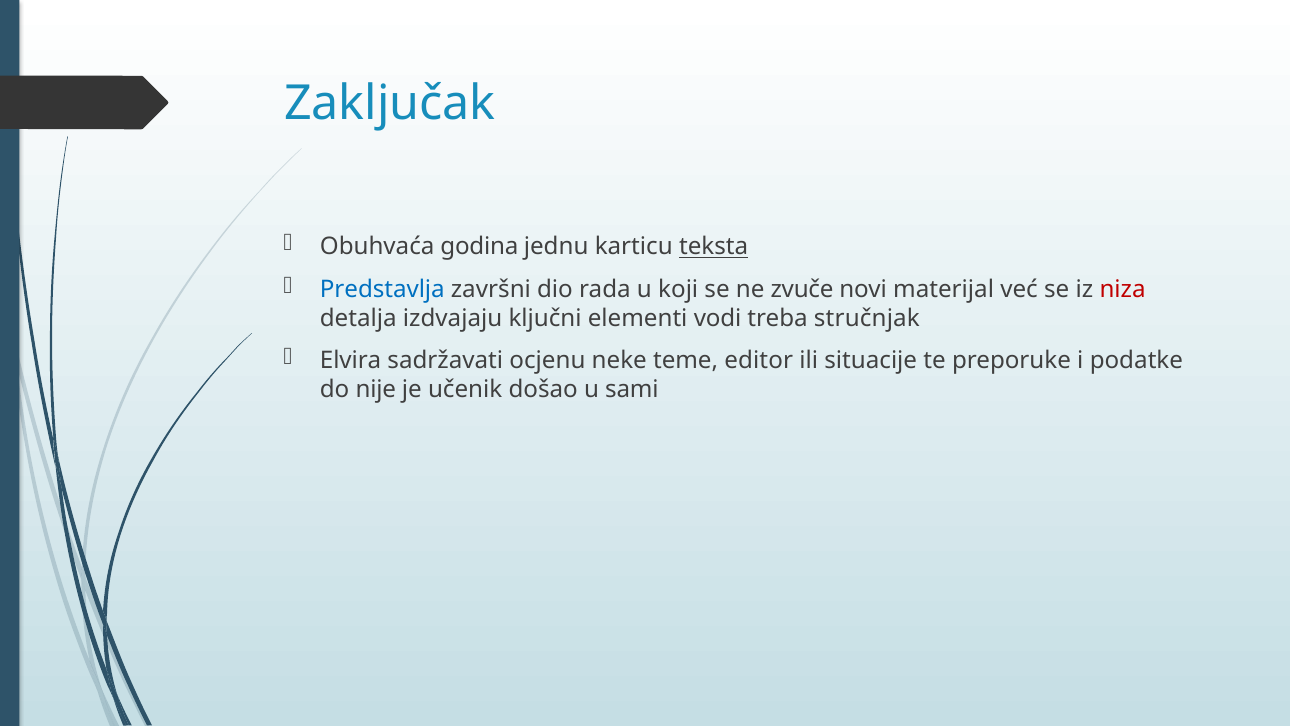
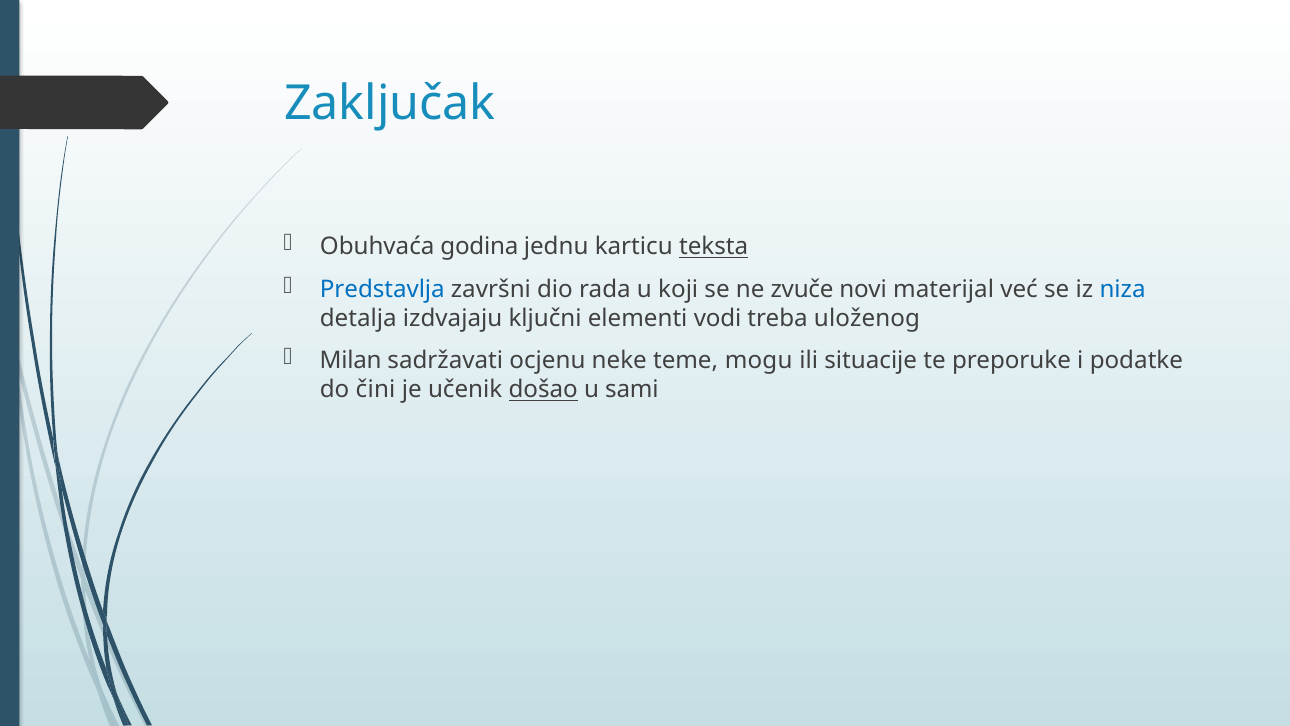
niza colour: red -> blue (1123, 289)
stručnjak: stručnjak -> uloženog (867, 318)
Elvira: Elvira -> Milan (351, 361)
editor: editor -> mogu (759, 361)
nije: nije -> čini (376, 390)
došao underline: none -> present (543, 390)
